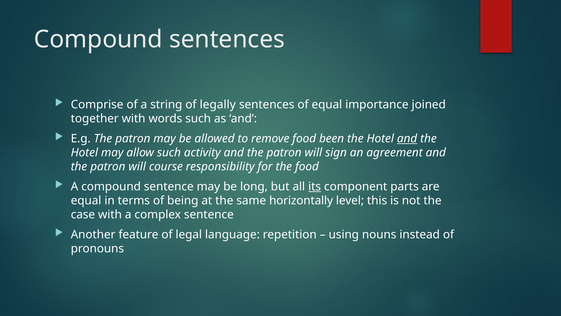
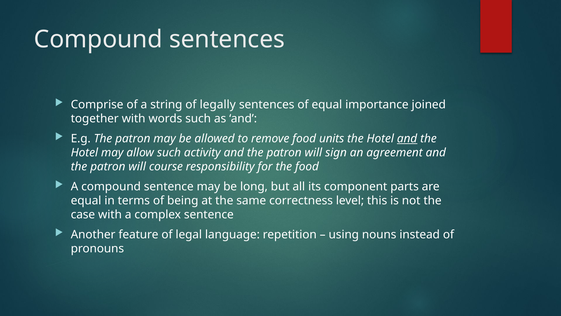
been: been -> units (332, 138)
its underline: present -> none (315, 186)
horizontally: horizontally -> correctness (301, 200)
